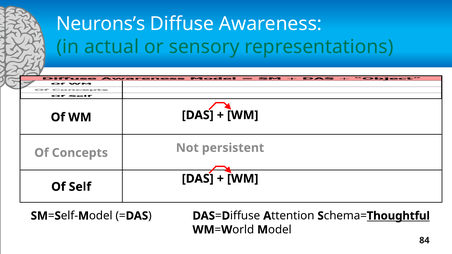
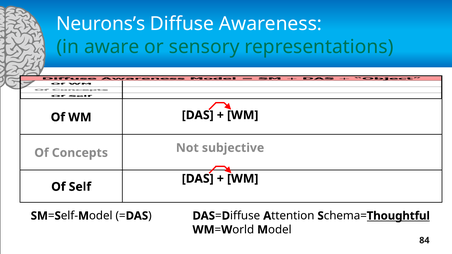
actual: actual -> aware (112, 47)
persistent: persistent -> subjective (233, 148)
